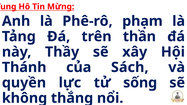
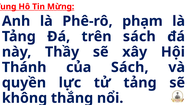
trên thần: thần -> sách (139, 37)
tử sống: sống -> tảng (140, 83)
